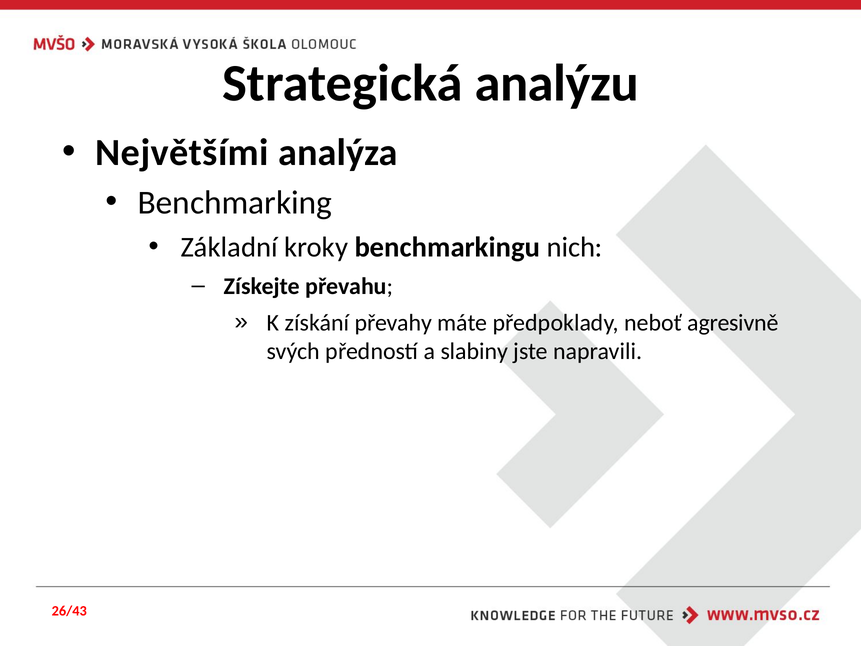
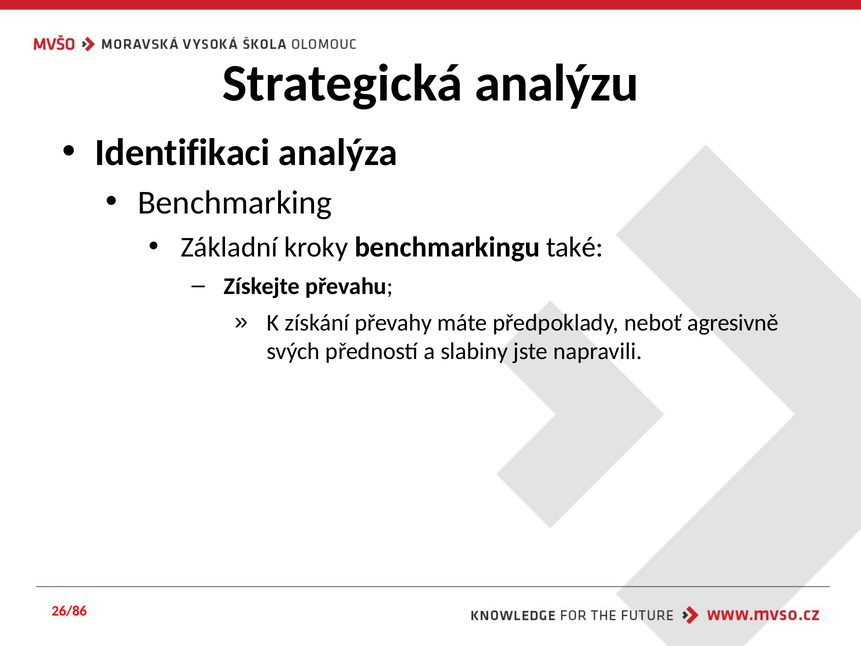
Největšími: Největšími -> Identifikaci (182, 152)
nich: nich -> také (575, 247)
26/43: 26/43 -> 26/86 (69, 611)
